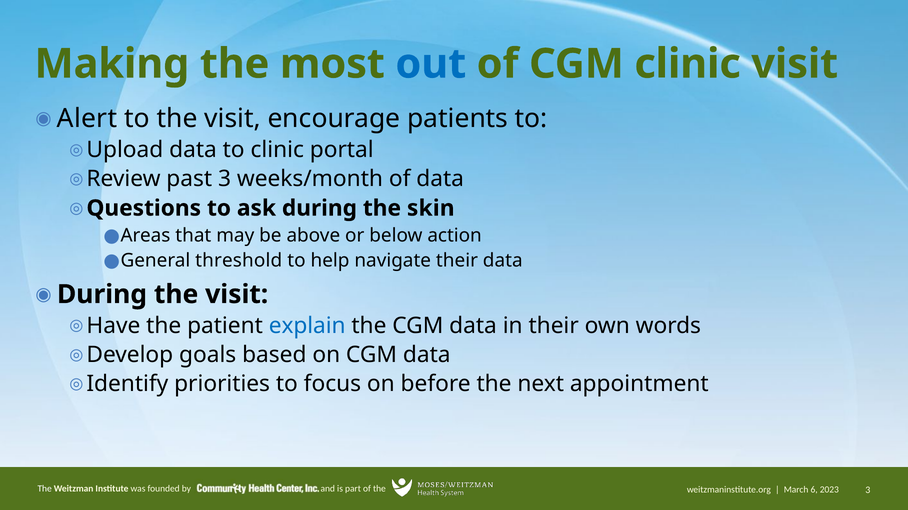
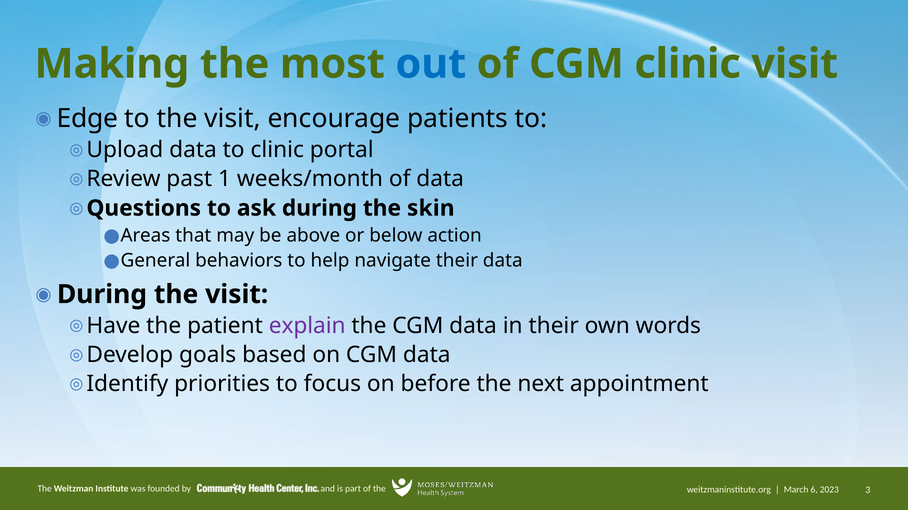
Alert: Alert -> Edge (87, 119)
past 3: 3 -> 1 (225, 179)
threshold: threshold -> behaviors (239, 261)
explain colour: blue -> purple (307, 326)
